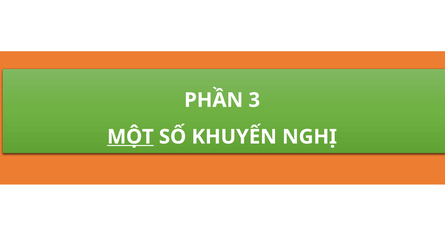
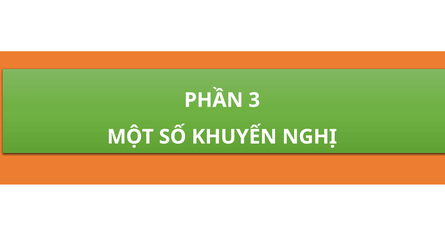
MỘT underline: present -> none (130, 137)
